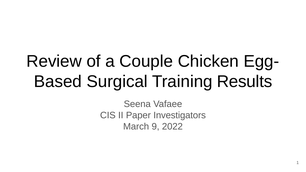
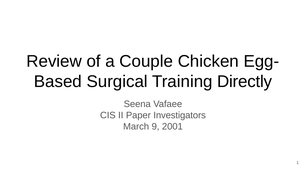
Results: Results -> Directly (245, 82)
2022: 2022 -> 2001 (172, 127)
